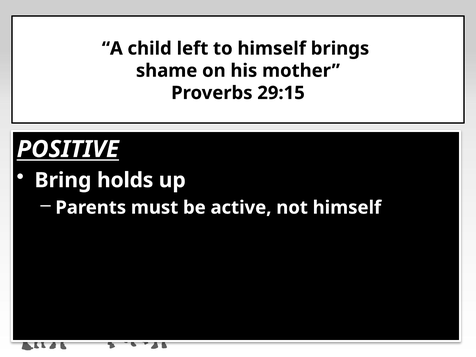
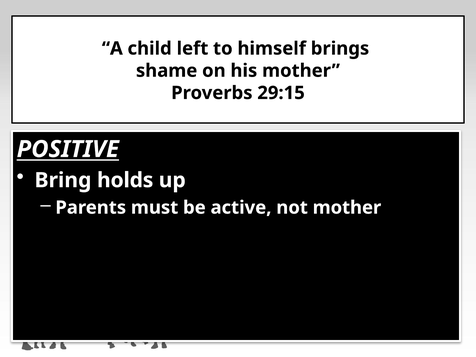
not himself: himself -> mother (347, 208)
